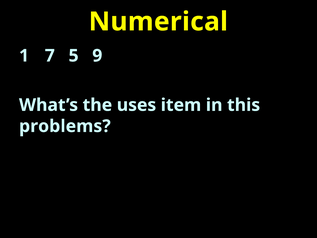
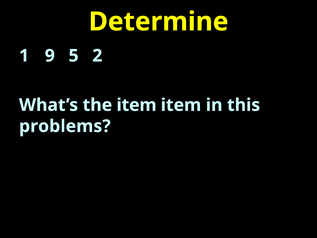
Numerical: Numerical -> Determine (159, 22)
7: 7 -> 9 (50, 56)
9: 9 -> 2 (97, 56)
the uses: uses -> item (137, 105)
